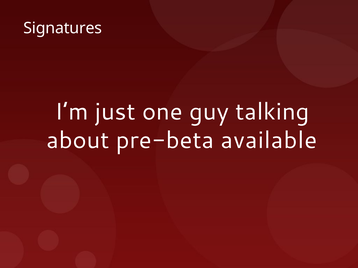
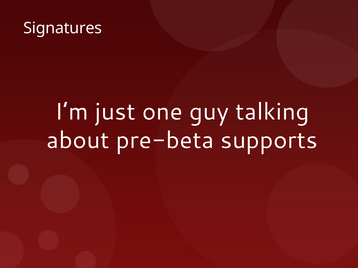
available: available -> supports (269, 141)
